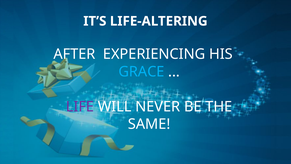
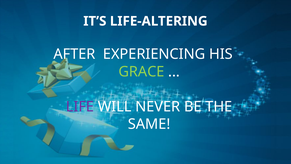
GRACE colour: light blue -> light green (141, 71)
